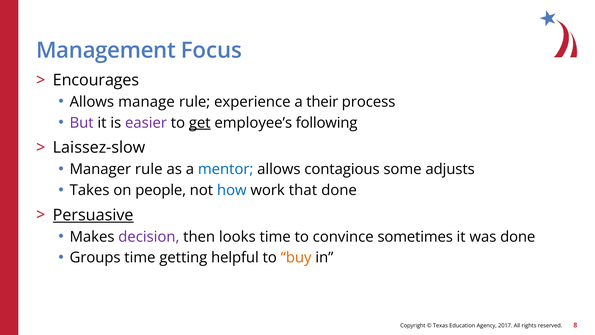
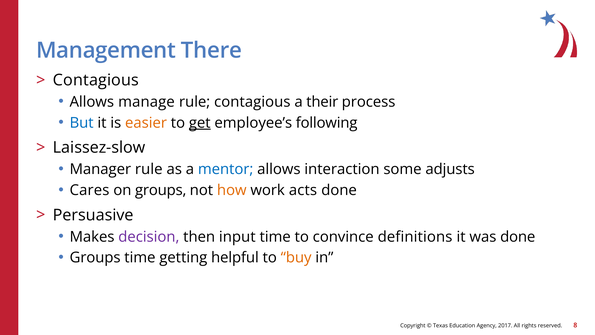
Focus: Focus -> There (211, 50)
Encourages: Encourages -> Contagious (96, 80)
rule experience: experience -> contagious (252, 102)
But colour: purple -> blue (82, 123)
easier colour: purple -> orange (146, 123)
contagious: contagious -> interaction (342, 169)
Takes: Takes -> Cares (89, 190)
on people: people -> groups (161, 190)
how colour: blue -> orange (232, 190)
that: that -> acts (303, 190)
Persuasive underline: present -> none (93, 215)
looks: looks -> input (237, 237)
sometimes: sometimes -> definitions (415, 237)
